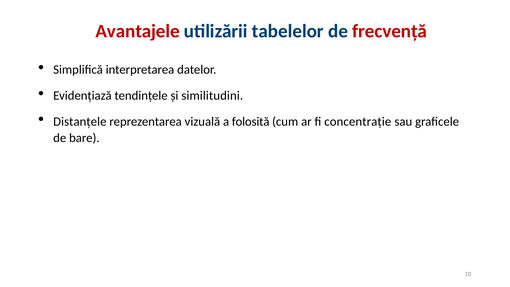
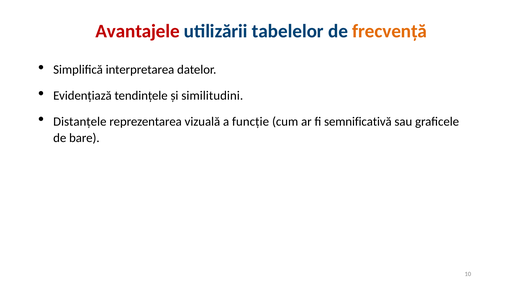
frecvență colour: red -> orange (390, 31)
folosită: folosită -> funcție (251, 121)
concentrație: concentrație -> semnificativă (358, 121)
